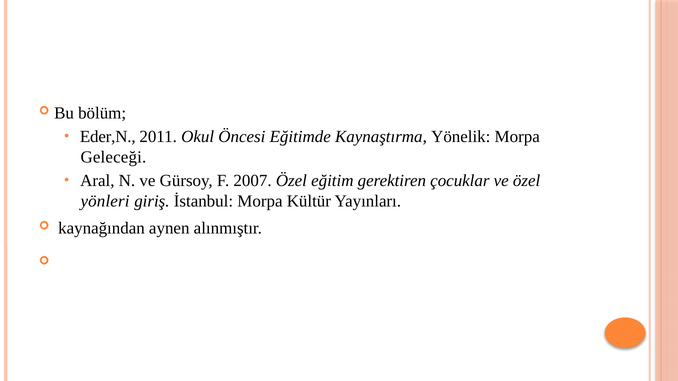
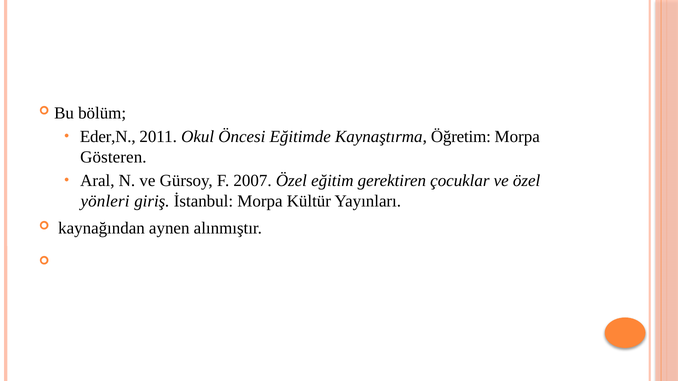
Yönelik: Yönelik -> Öğretim (461, 137)
Geleceği: Geleceği -> Gösteren (113, 157)
